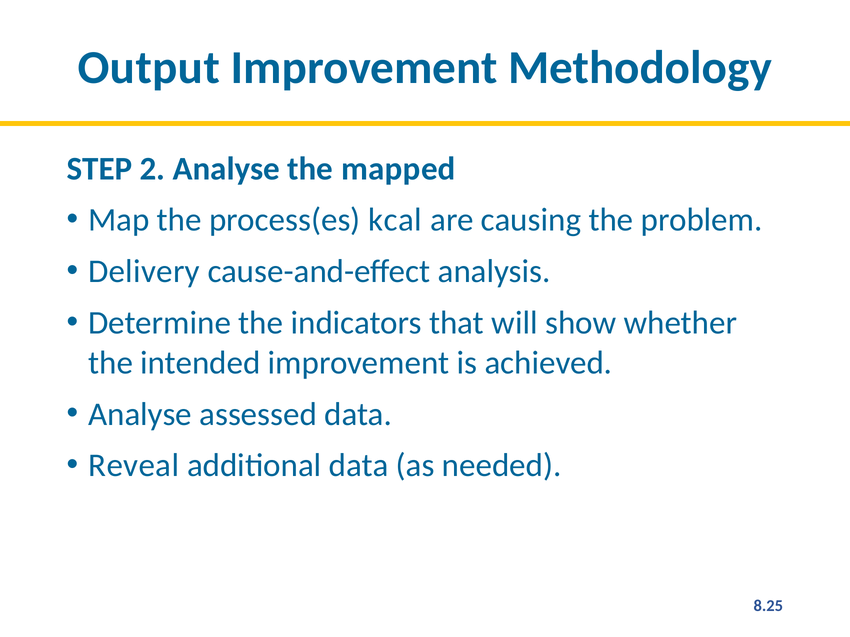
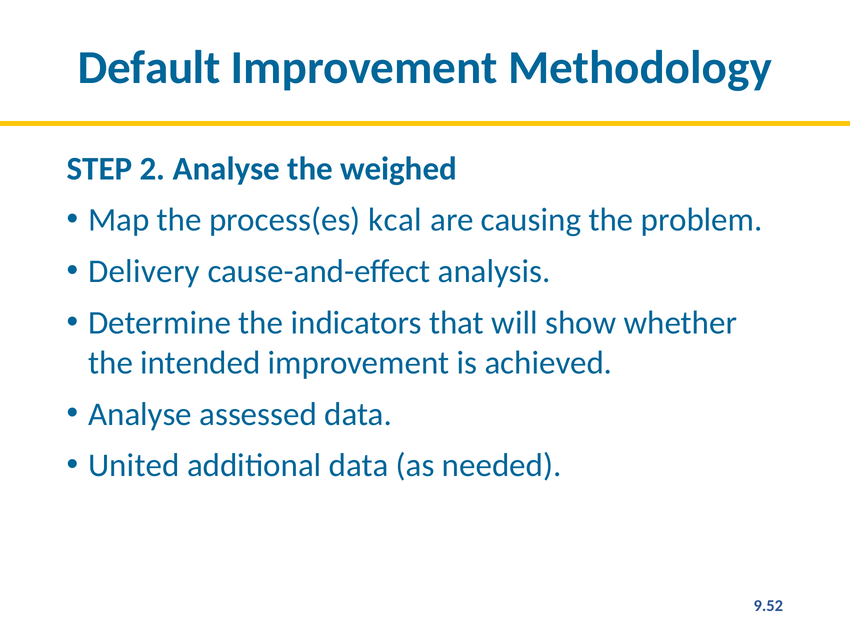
Output: Output -> Default (149, 68)
mapped: mapped -> weighed (399, 169)
Reveal: Reveal -> United (134, 466)
8.25: 8.25 -> 9.52 (768, 606)
